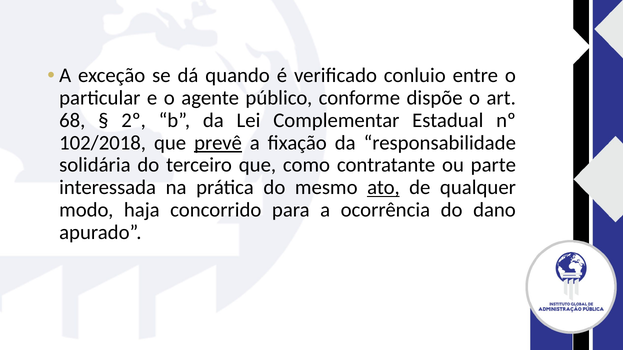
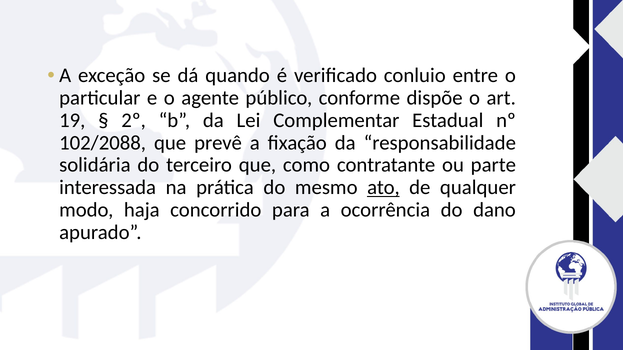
68: 68 -> 19 (72, 120)
102/2018: 102/2018 -> 102/2088 (103, 143)
prevê underline: present -> none (218, 143)
